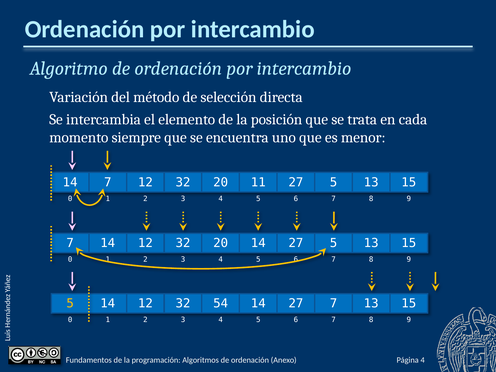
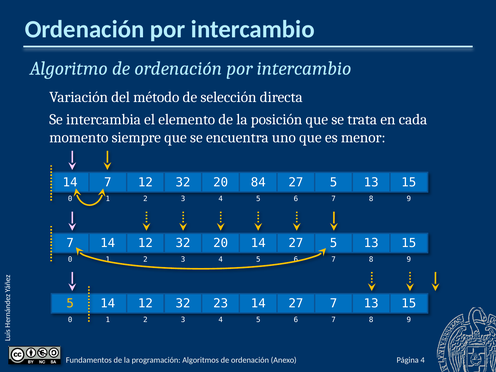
11: 11 -> 84 (258, 182)
54: 54 -> 23 (221, 303)
